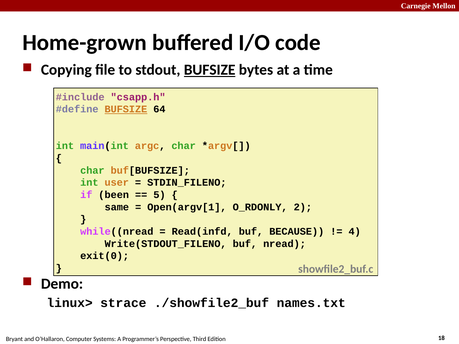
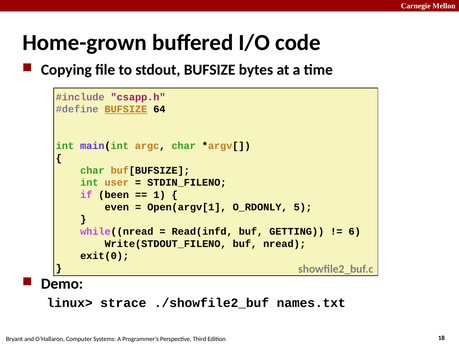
BUFSIZE underline: present -> none (210, 70)
5: 5 -> 1 (159, 195)
same: same -> even (117, 207)
2: 2 -> 5 (303, 207)
BECAUSE: BECAUSE -> GETTING (297, 232)
4: 4 -> 6 (355, 232)
